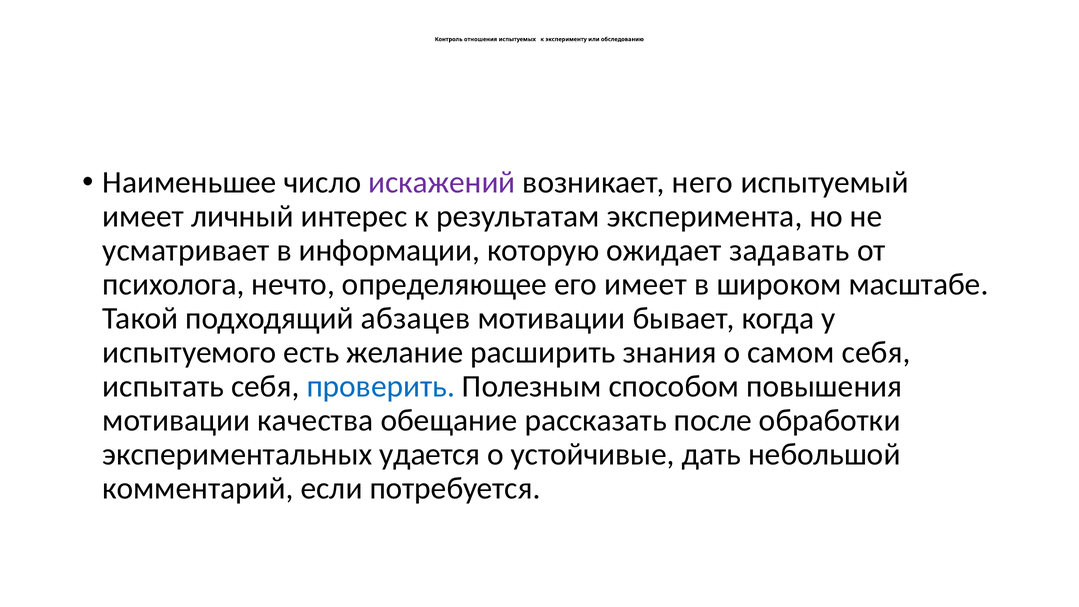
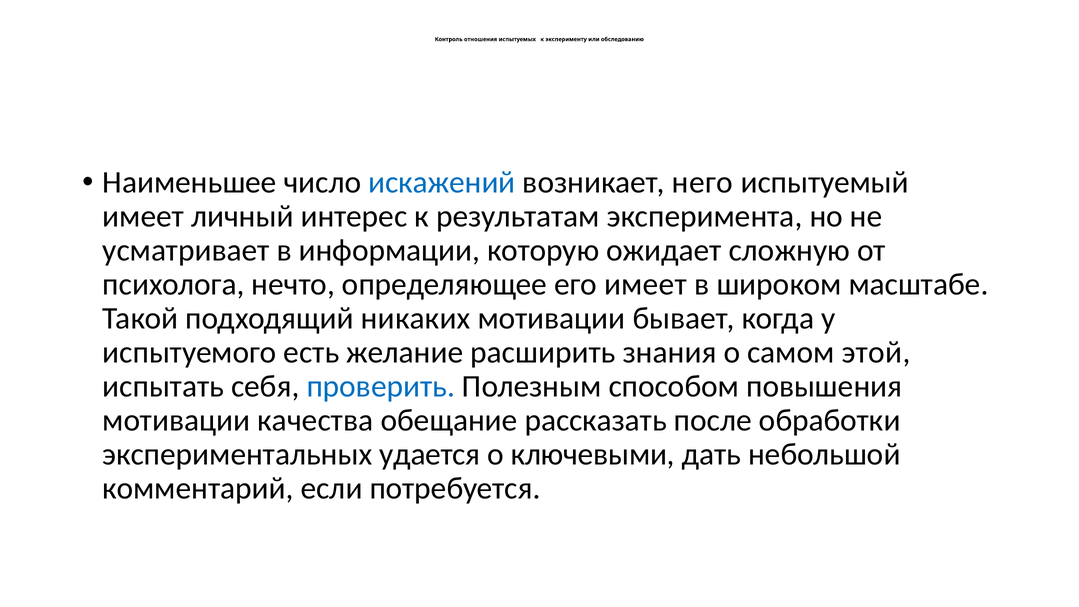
искажений colour: purple -> blue (442, 182)
задавать: задавать -> сложную (789, 250)
абзацев: абзацев -> никаких (416, 318)
самом себя: себя -> этой (876, 352)
устойчивые: устойчивые -> ключевыми (593, 454)
